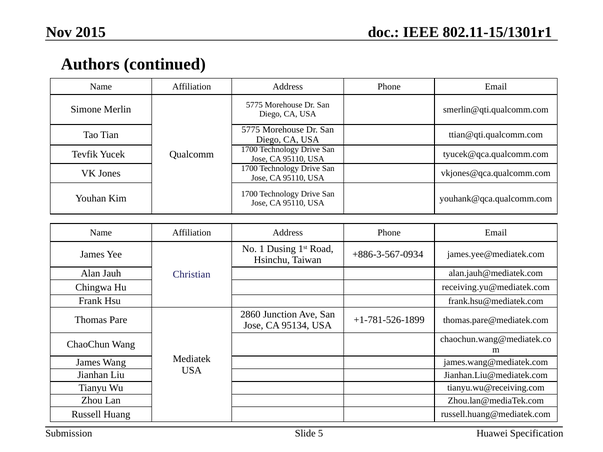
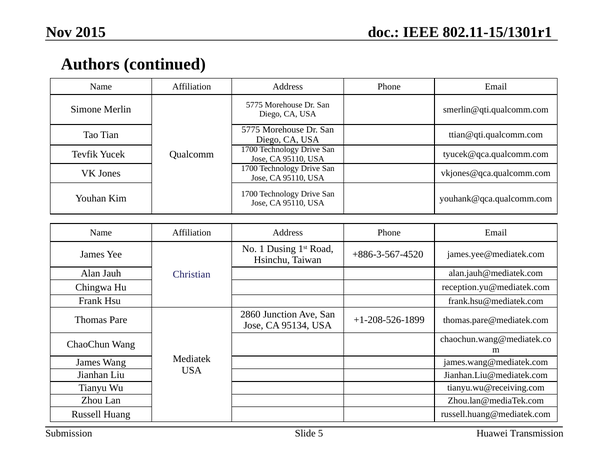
+886-3-567-0934: +886-3-567-0934 -> +886-3-567-4520 (388, 254)
receiving.yu@mediatek.com: receiving.yu@mediatek.com -> reception.yu@mediatek.com (496, 287)
+1-781-526-1899: +1-781-526-1899 -> +1-208-526-1899 (389, 320)
Specification: Specification -> Transmission (537, 434)
